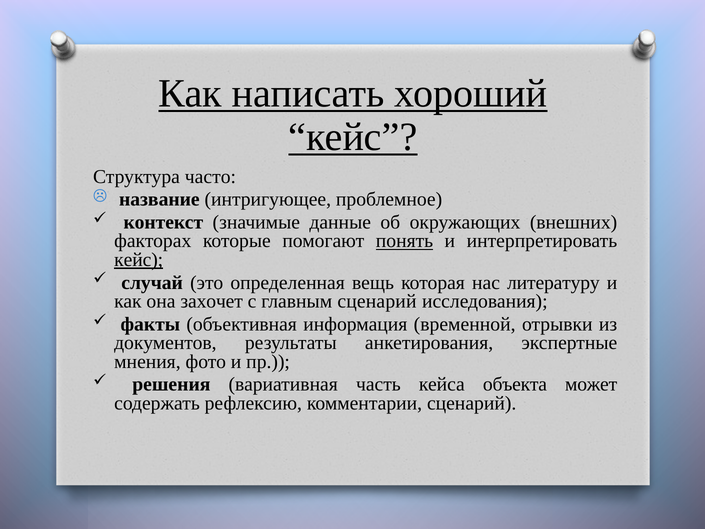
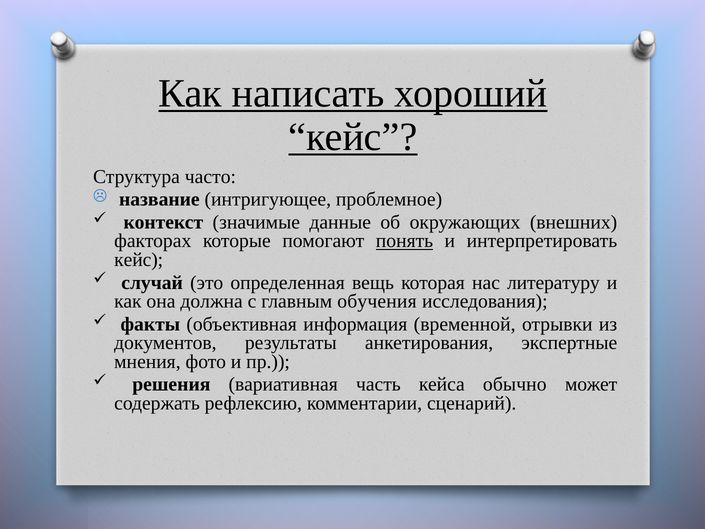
кейс underline: present -> none (139, 260)
захочет: захочет -> должна (212, 301)
главным сценарий: сценарий -> обучения (377, 301)
объекта: объекта -> обычно (515, 384)
